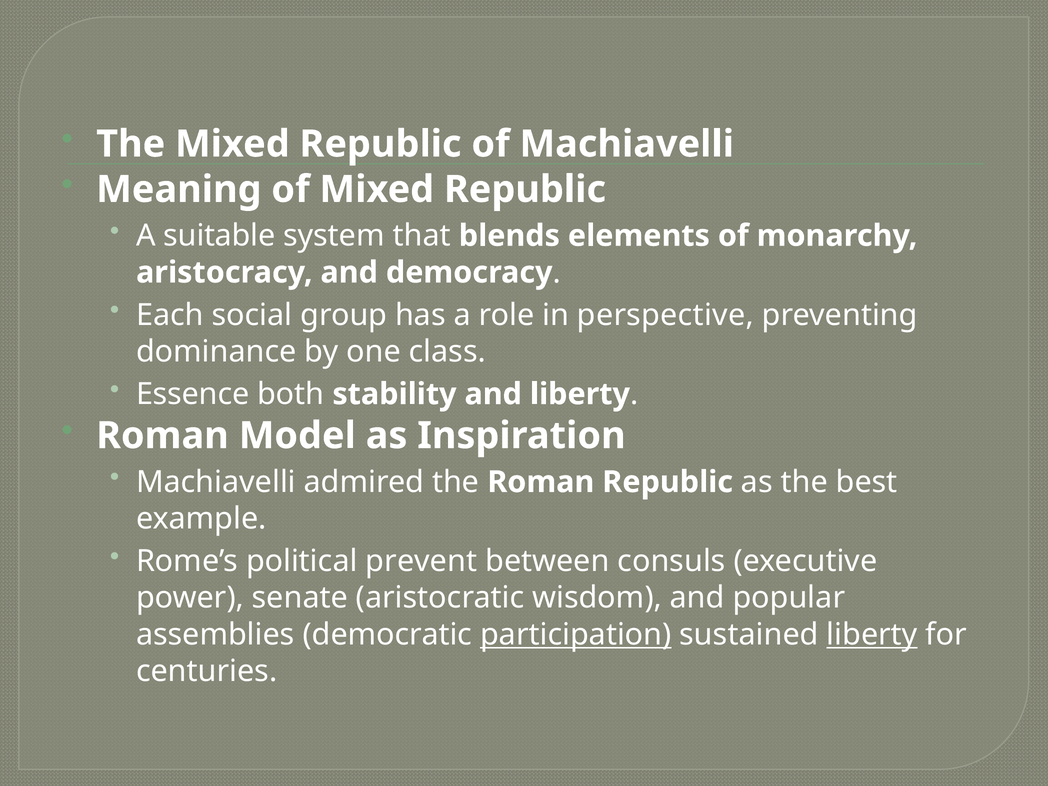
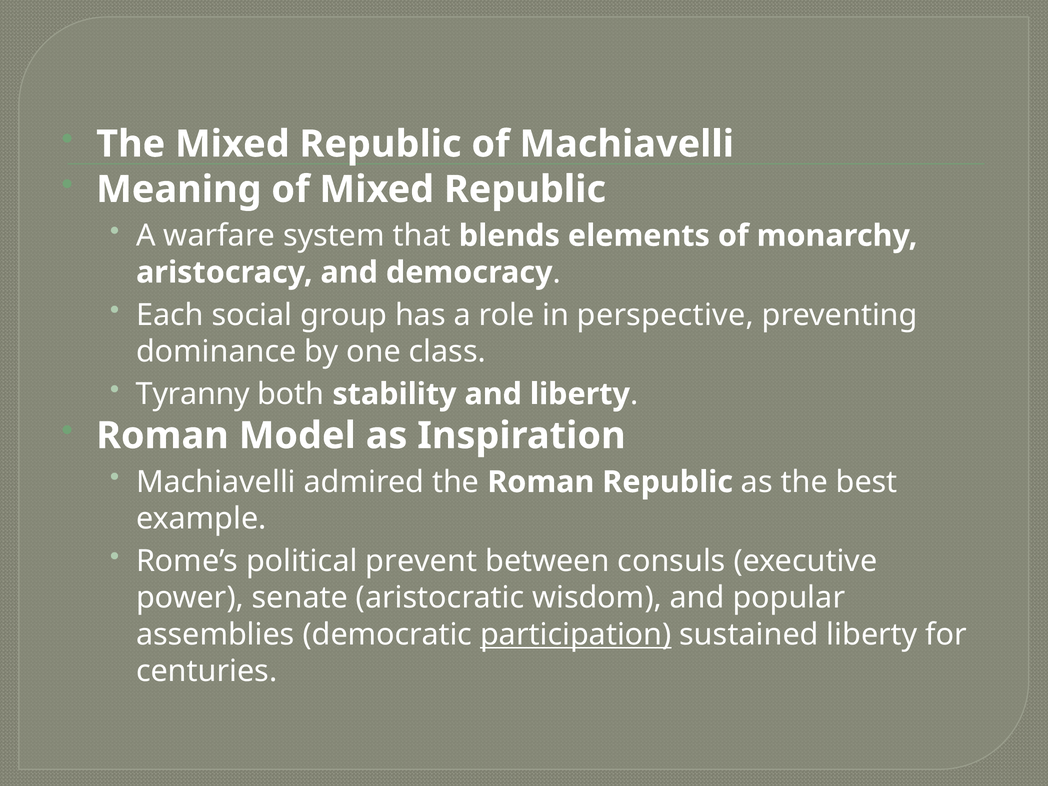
suitable: suitable -> warfare (219, 236)
Essence: Essence -> Tyranny (193, 394)
liberty underline: present -> none (872, 635)
